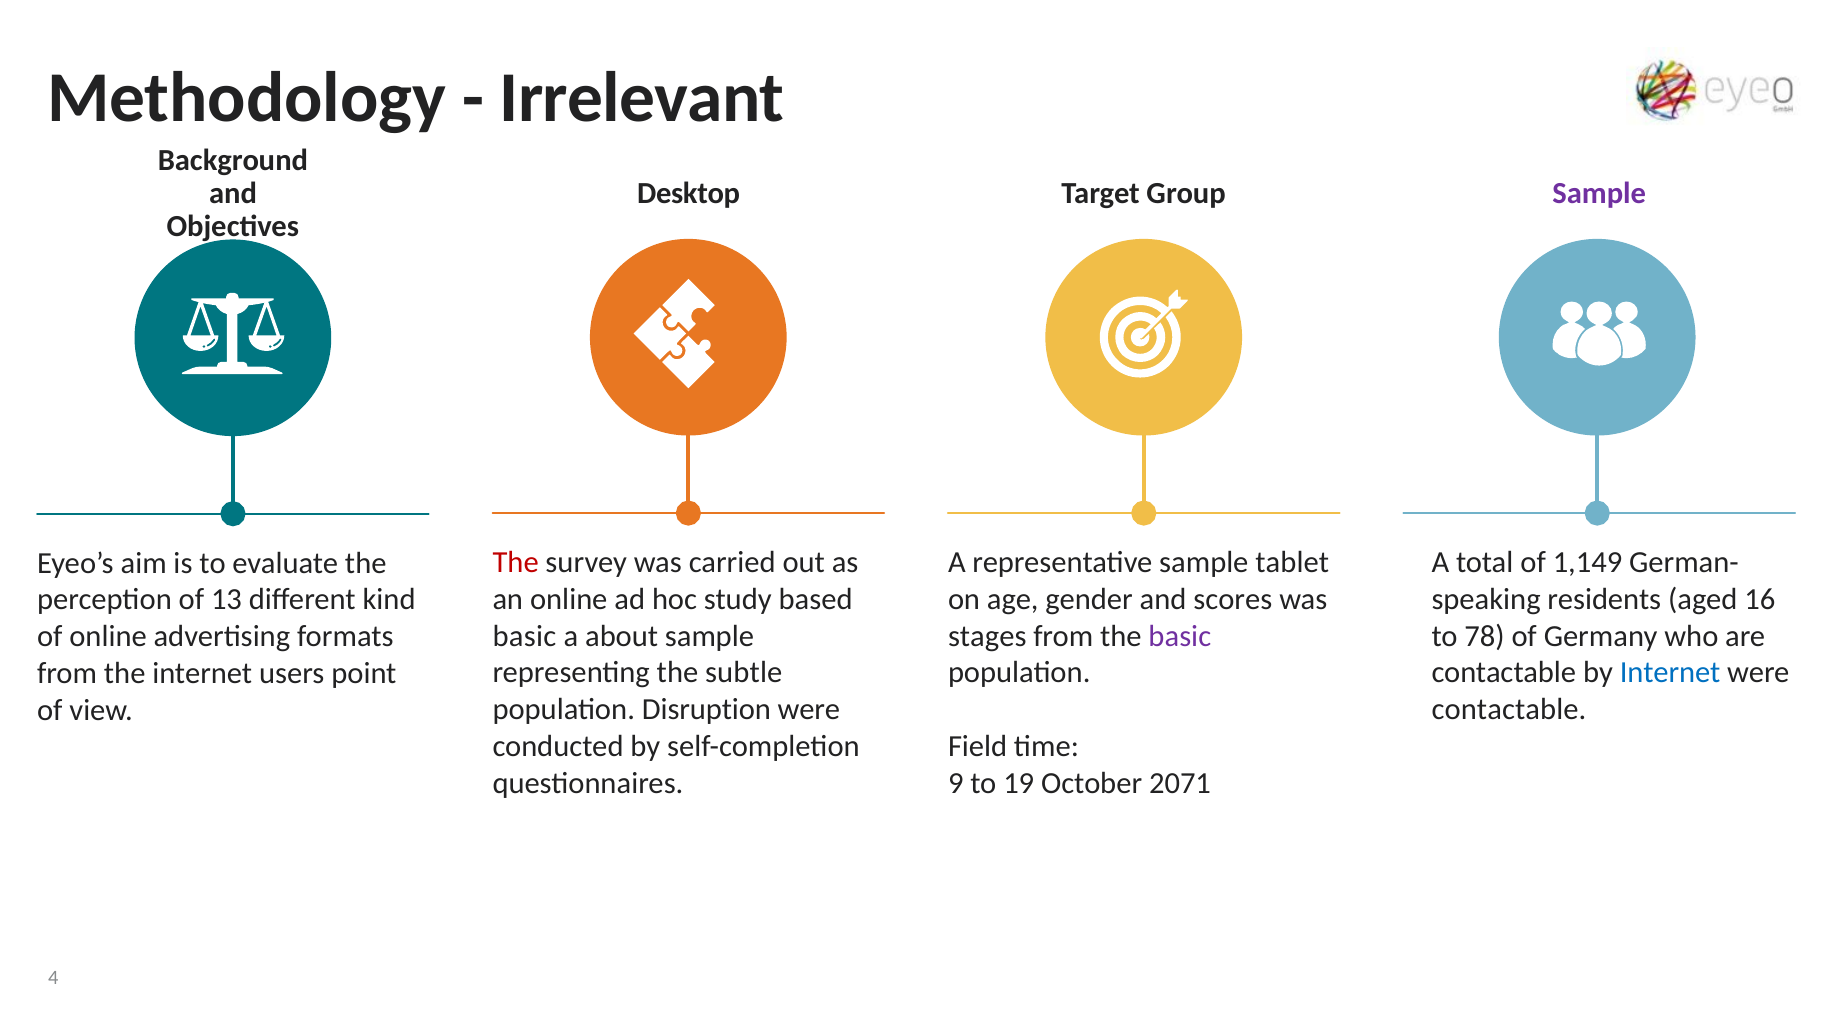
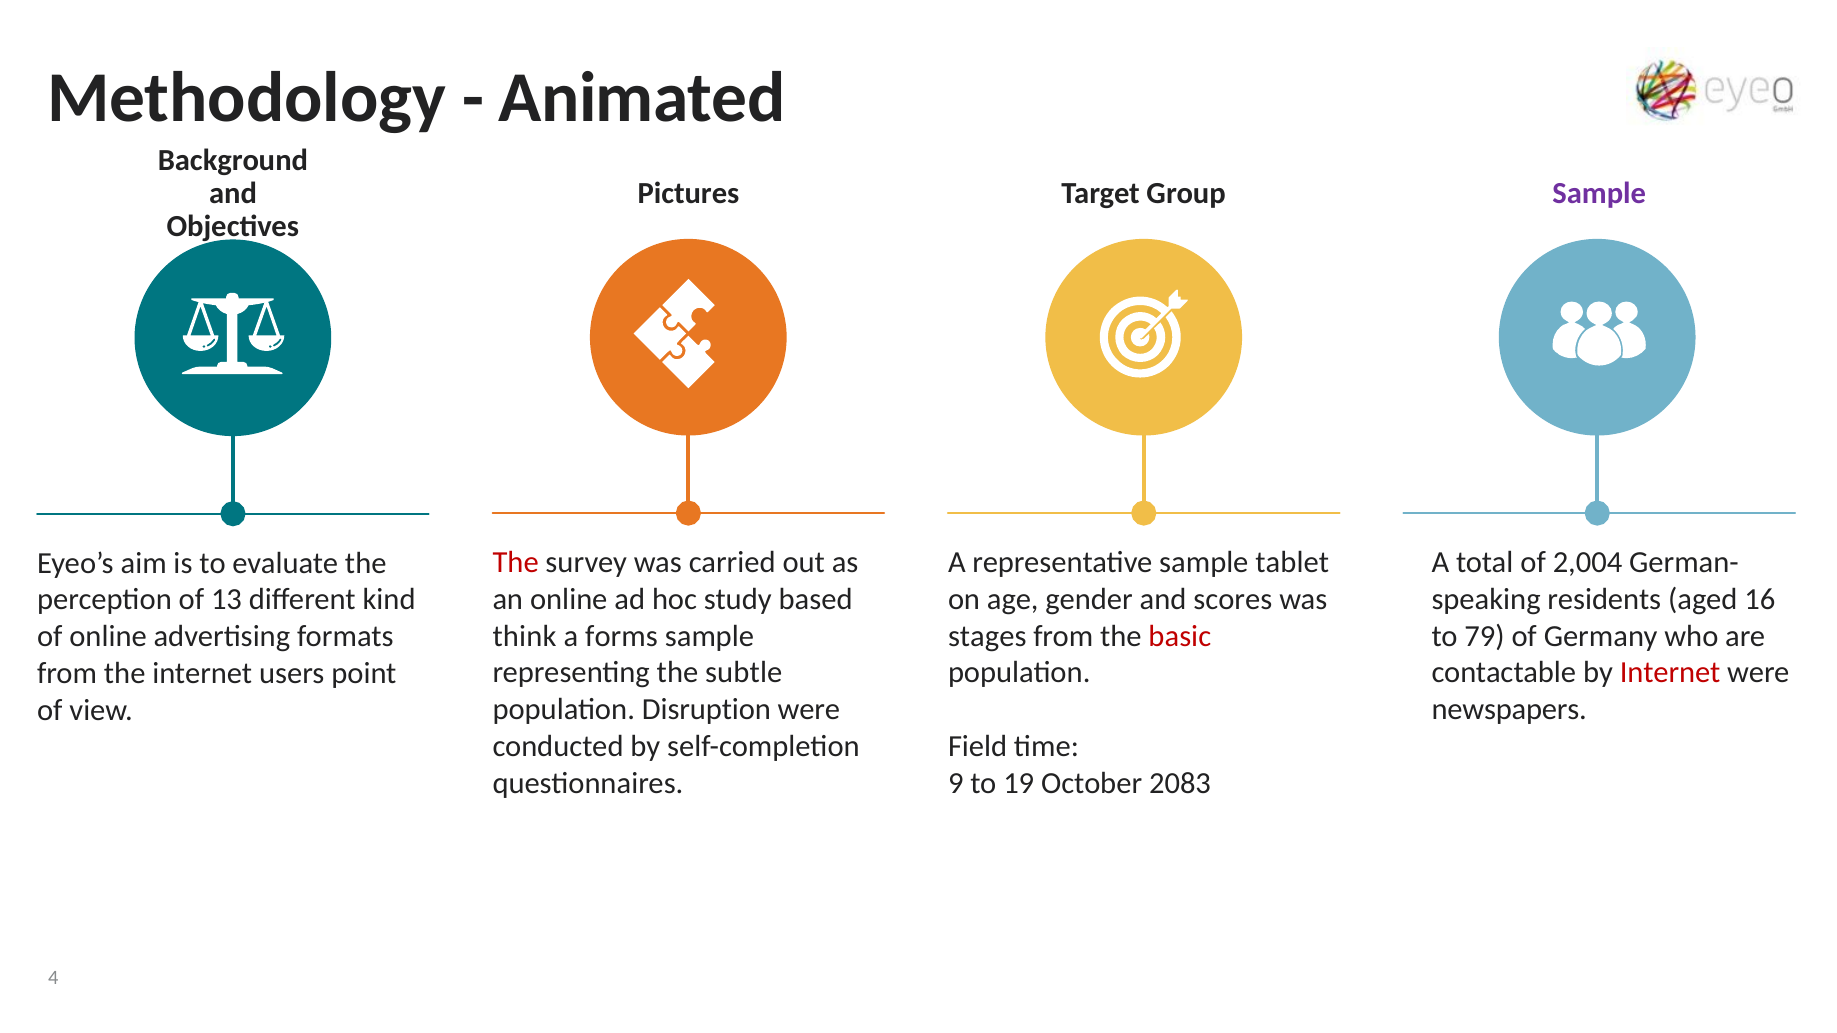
Irrelevant: Irrelevant -> Animated (642, 98)
Desktop: Desktop -> Pictures (688, 193)
1,149: 1,149 -> 2,004 (1588, 563)
basic: basic -> think (525, 636)
about: about -> forms (622, 636)
basic colour: purple -> red (1180, 636)
78: 78 -> 79 (1484, 636)
Internet colour: blue -> red (1670, 673)
contactable: contactable -> newspapers (1509, 710)
2071: 2071 -> 2083 (1180, 783)
